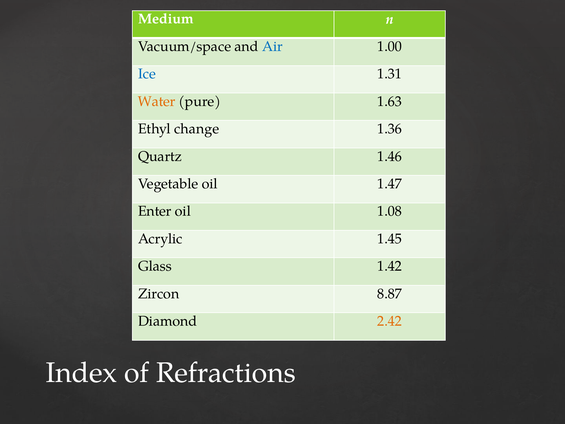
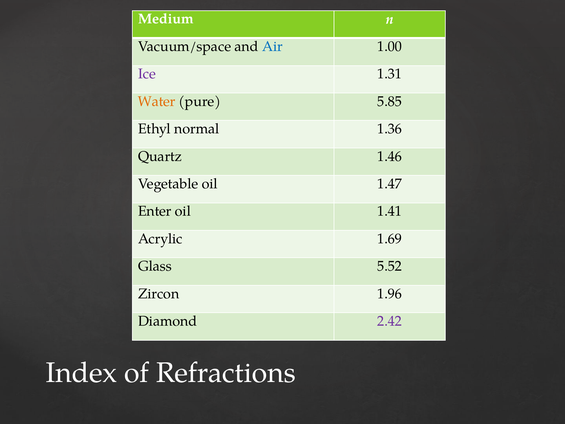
Ice colour: blue -> purple (147, 74)
1.63: 1.63 -> 5.85 (390, 101)
change: change -> normal (197, 129)
1.08: 1.08 -> 1.41 (390, 211)
1.45: 1.45 -> 1.69 (390, 239)
1.42: 1.42 -> 5.52 (390, 266)
8.87: 8.87 -> 1.96 (390, 293)
2.42 colour: orange -> purple (390, 321)
